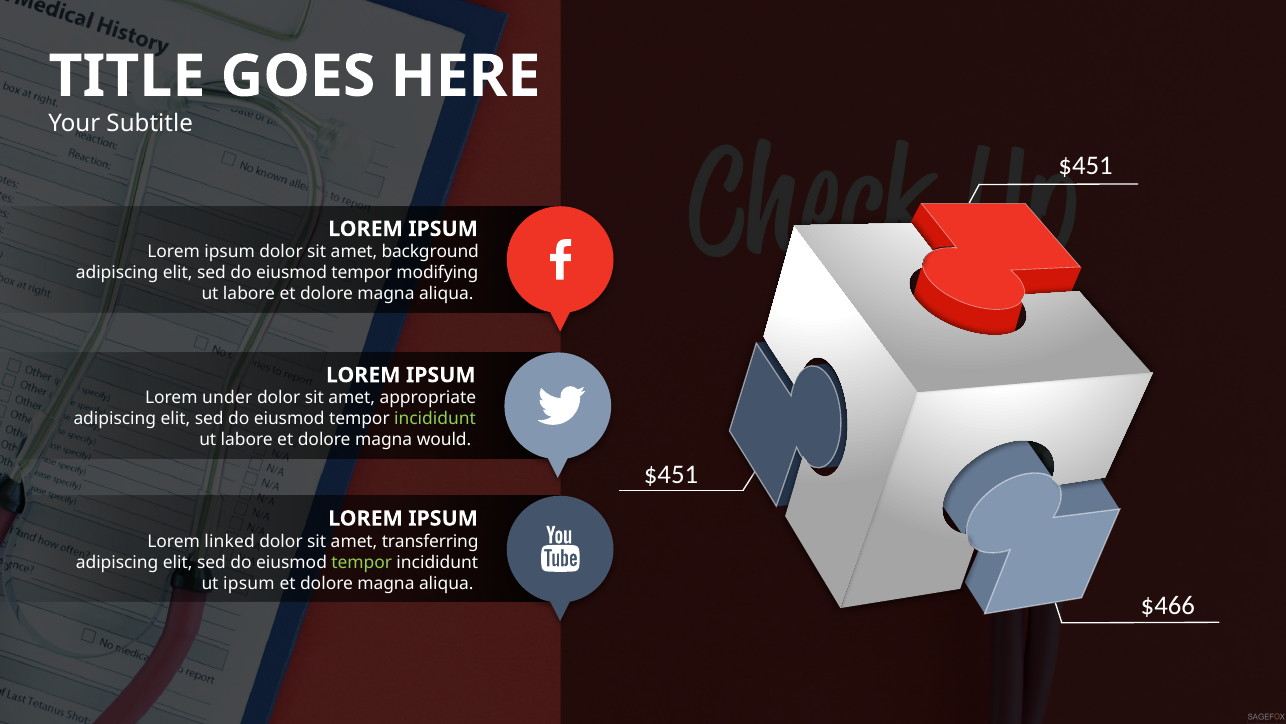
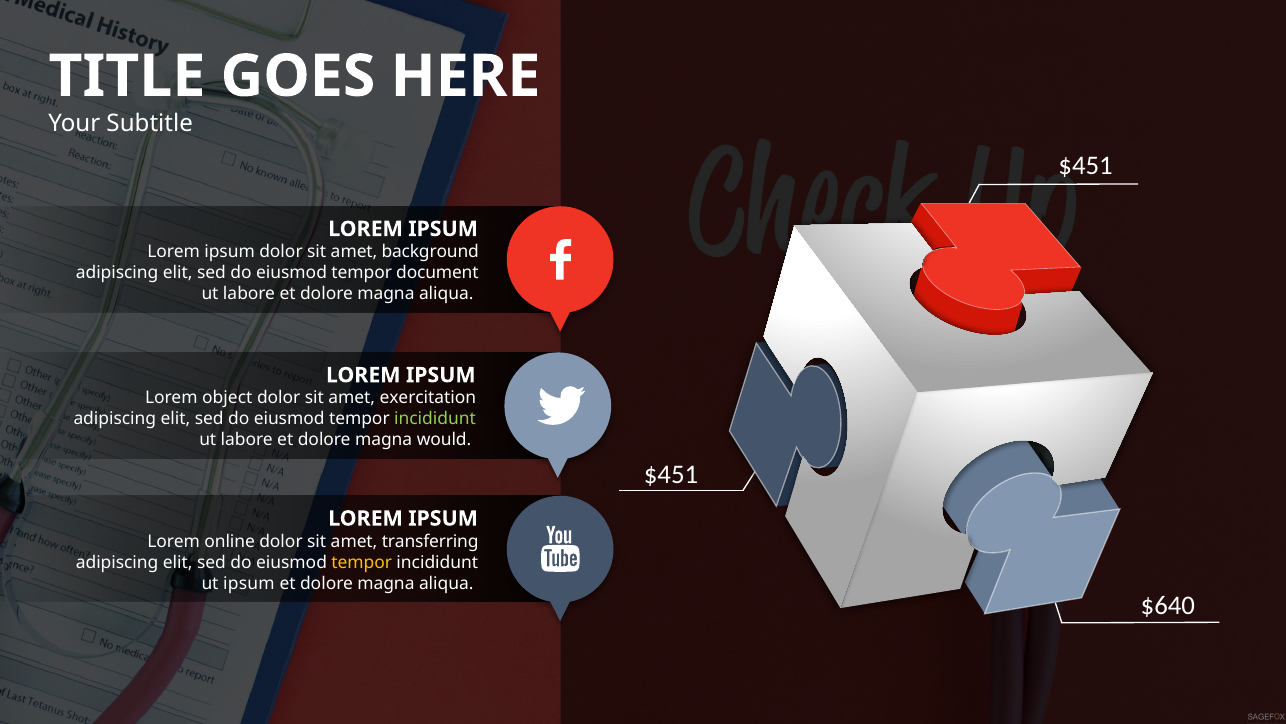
modifying: modifying -> document (437, 273)
under: under -> object (227, 398)
appropriate: appropriate -> exercitation (428, 398)
linked: linked -> online (230, 541)
tempor colour: light green -> yellow (362, 562)
$466: $466 -> $640 (1168, 605)
